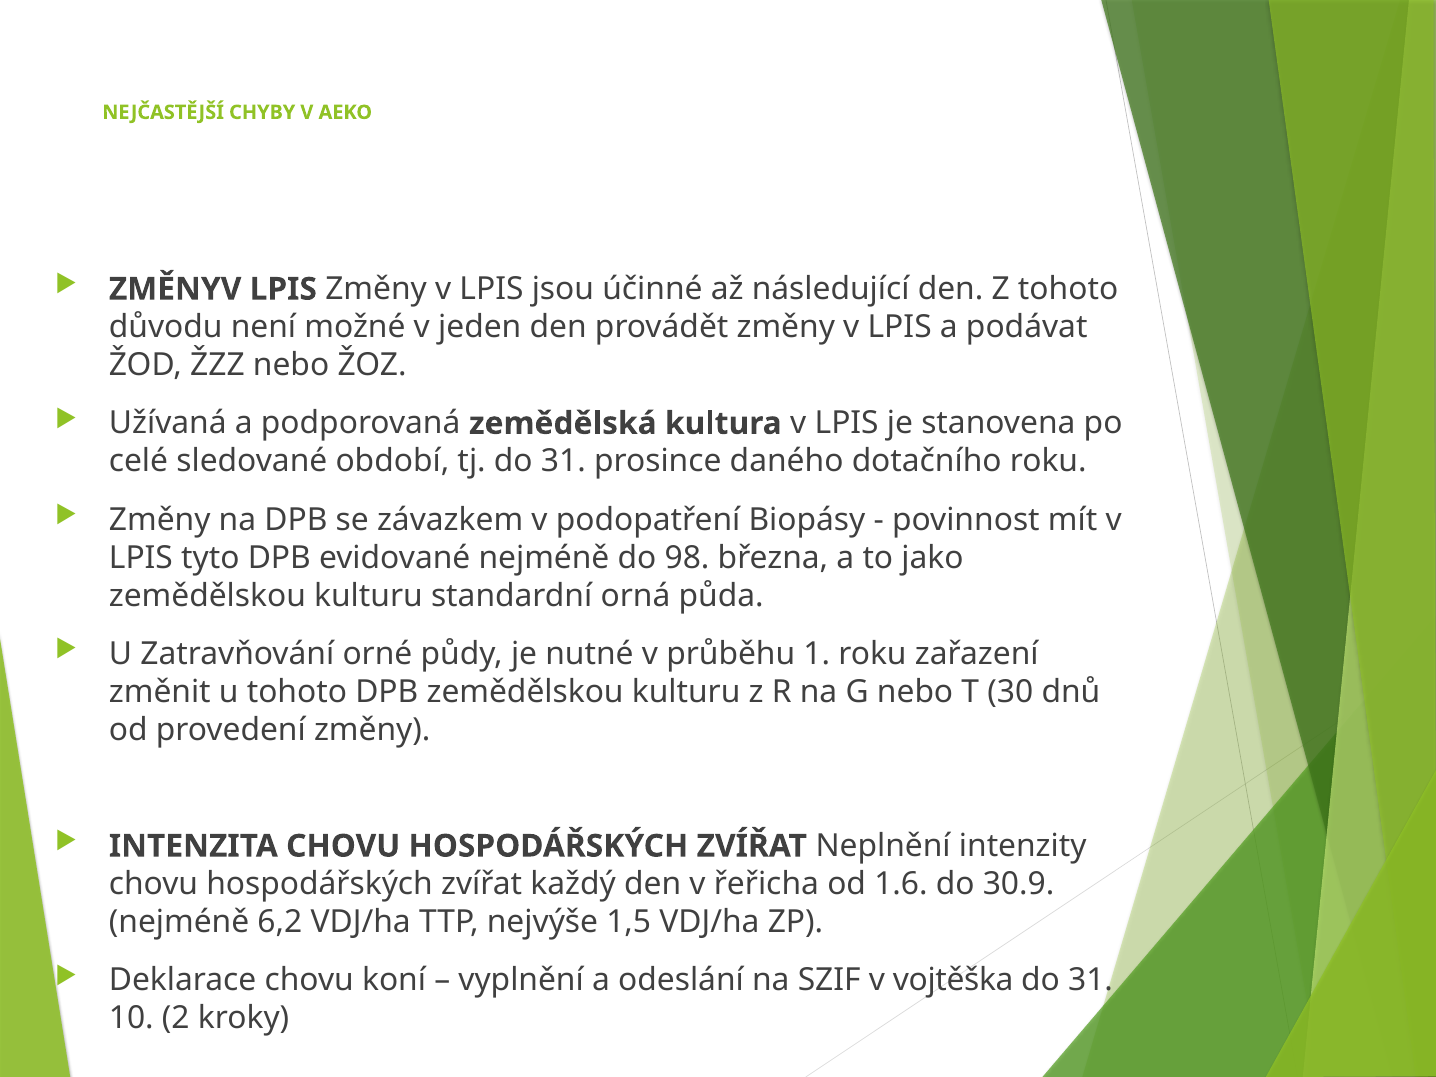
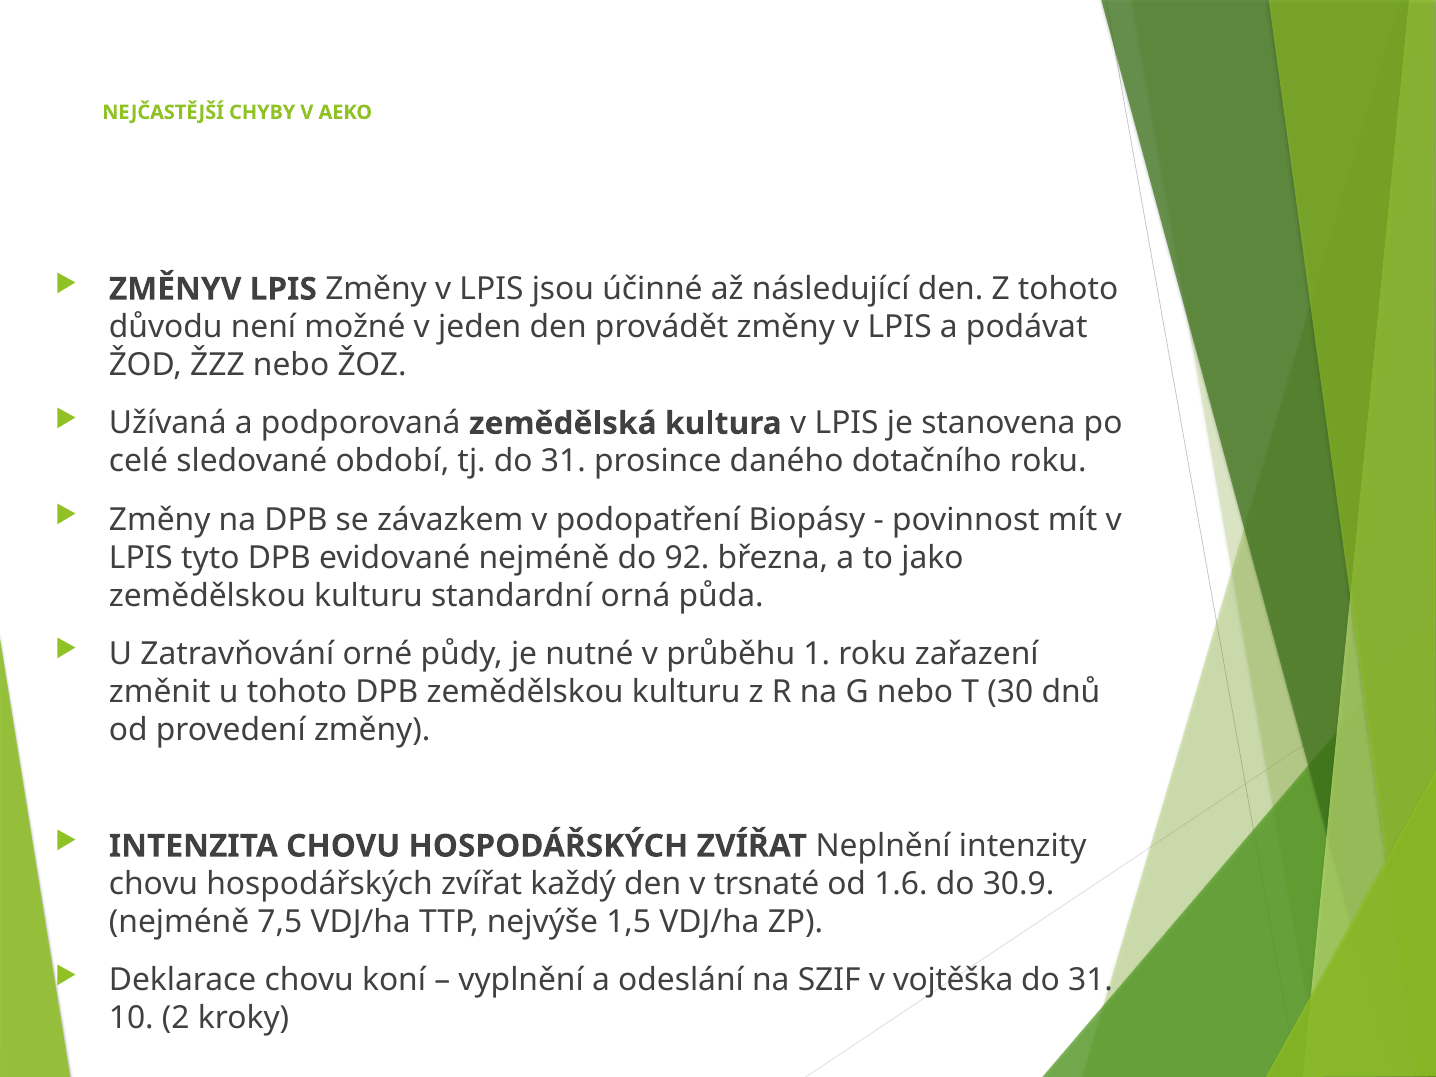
98: 98 -> 92 (687, 558)
řeřicha: řeřicha -> trsnaté (766, 884)
6,2: 6,2 -> 7,5 (280, 923)
